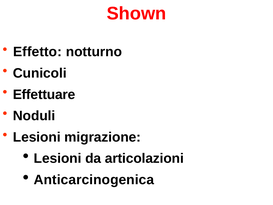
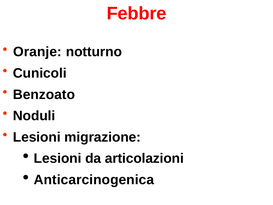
Shown: Shown -> Febbre (137, 14)
Effetto: Effetto -> Oranje (37, 52)
Effettuare: Effettuare -> Benzoato (44, 94)
